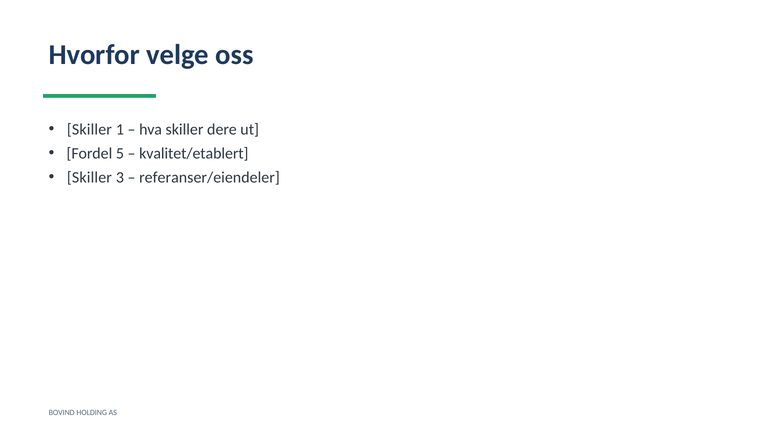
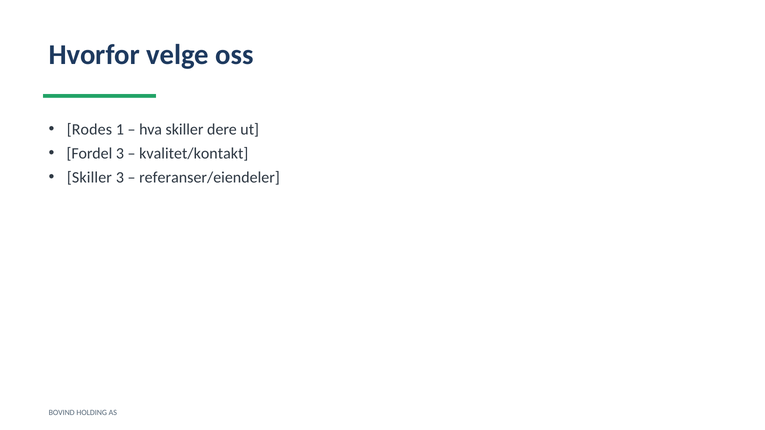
Skiller: Skiller -> Rodes (89, 130)
Fordel 5: 5 -> 3 (120, 153)
kvalitet/etablert: kvalitet/etablert -> kvalitet/kontakt (194, 153)
